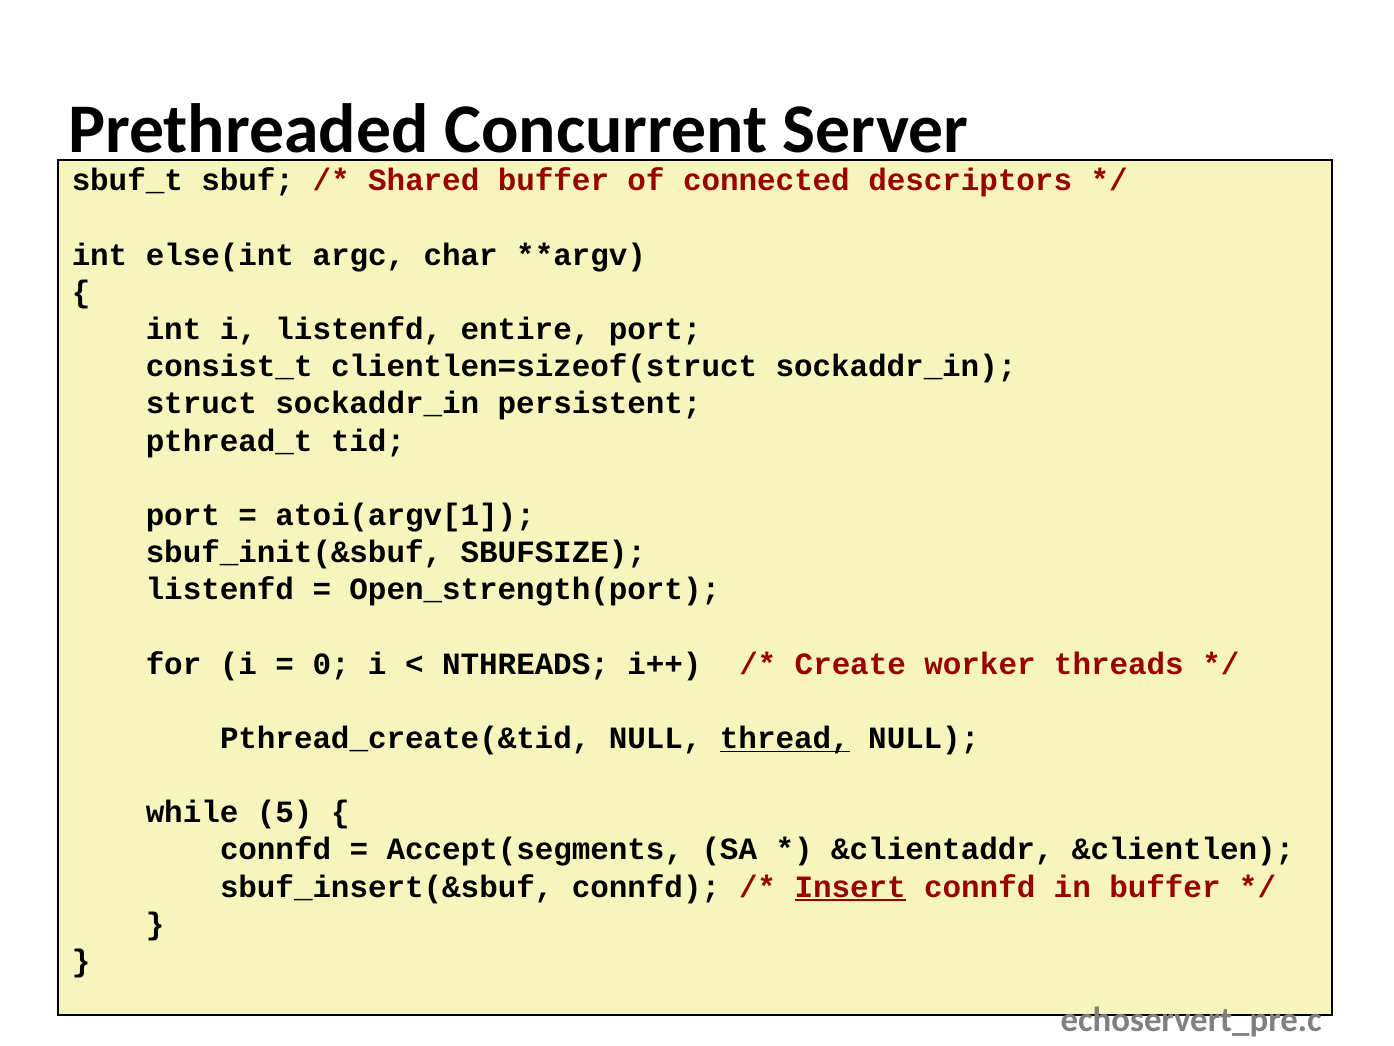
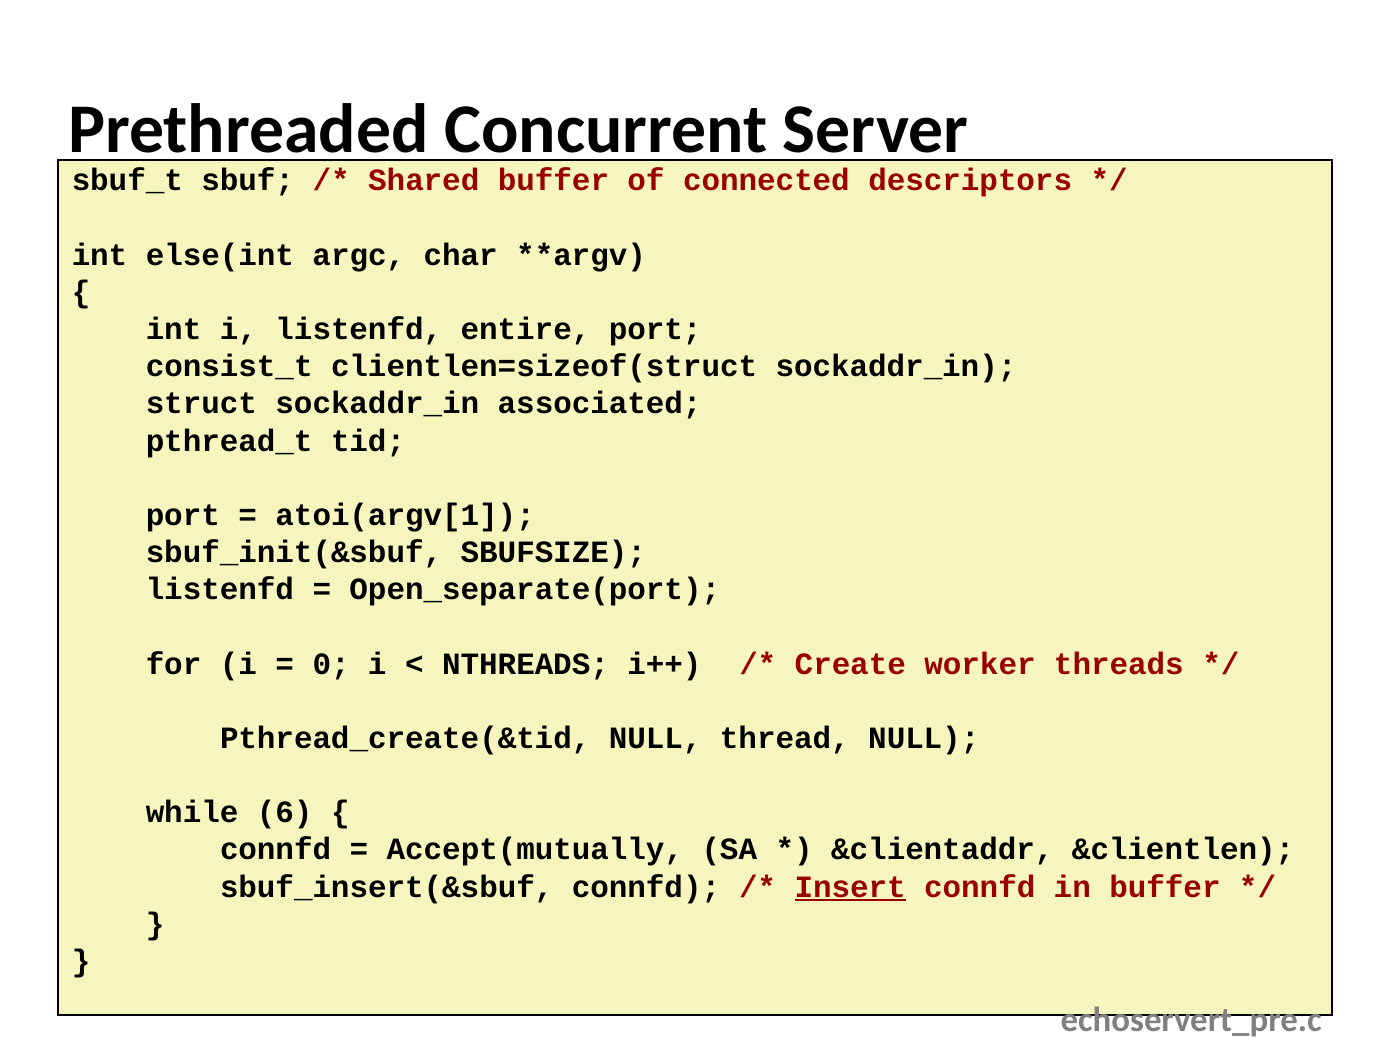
persistent: persistent -> associated (600, 403)
Open_strength(port: Open_strength(port -> Open_separate(port (535, 589)
thread underline: present -> none (785, 738)
5: 5 -> 6 (285, 812)
Accept(segments: Accept(segments -> Accept(mutually (535, 849)
